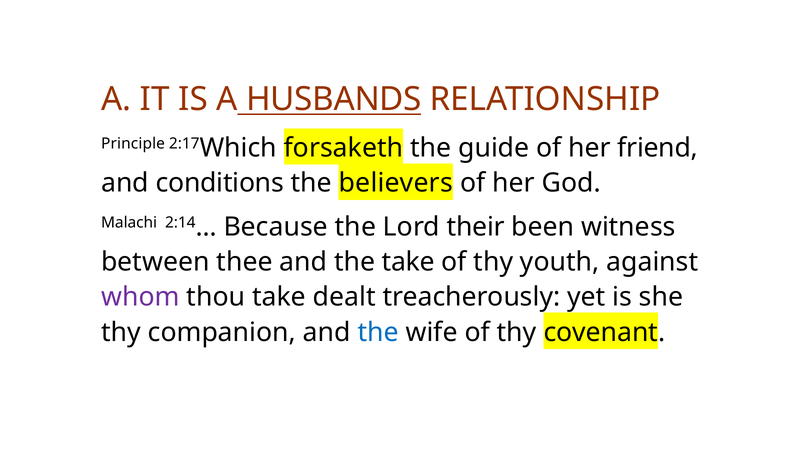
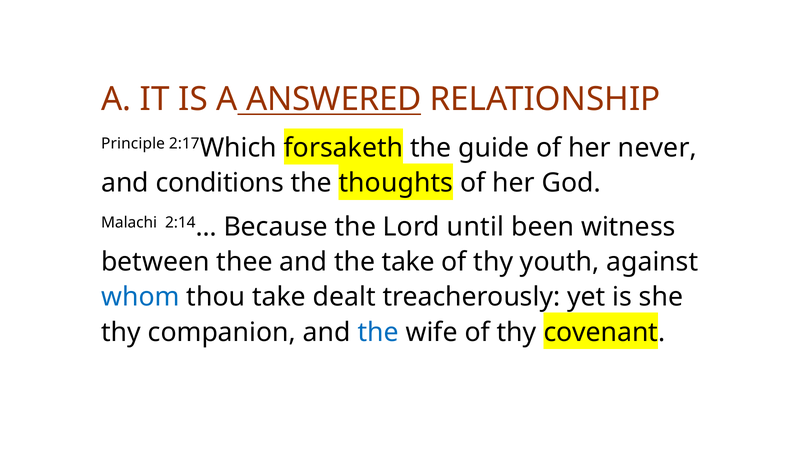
HUSBANDS: HUSBANDS -> ANSWERED (334, 99)
friend: friend -> never (657, 148)
believers: believers -> thoughts (396, 183)
their: their -> until (475, 226)
whom colour: purple -> blue (140, 297)
